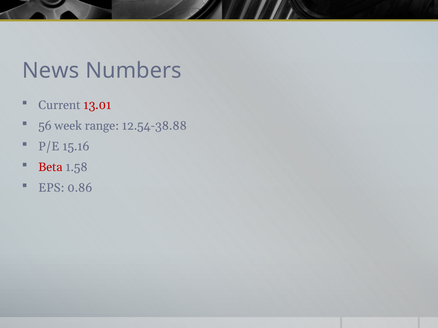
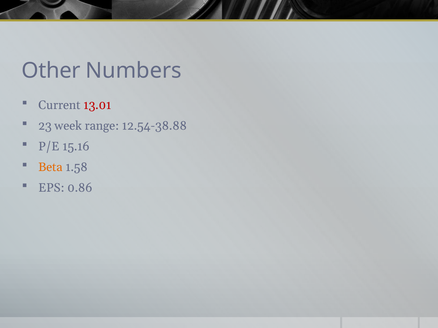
News: News -> Other (51, 71)
56: 56 -> 23 (45, 126)
Beta colour: red -> orange (50, 167)
